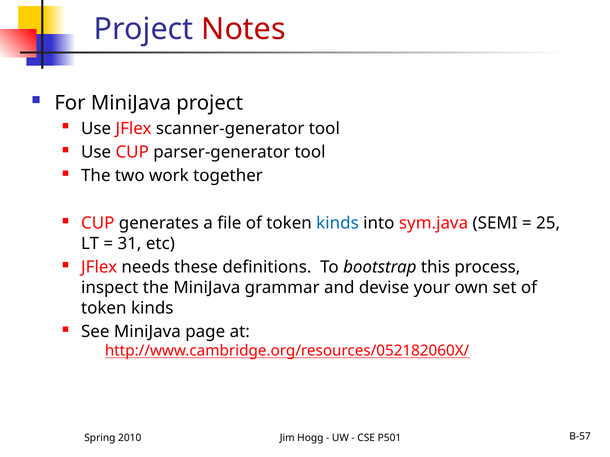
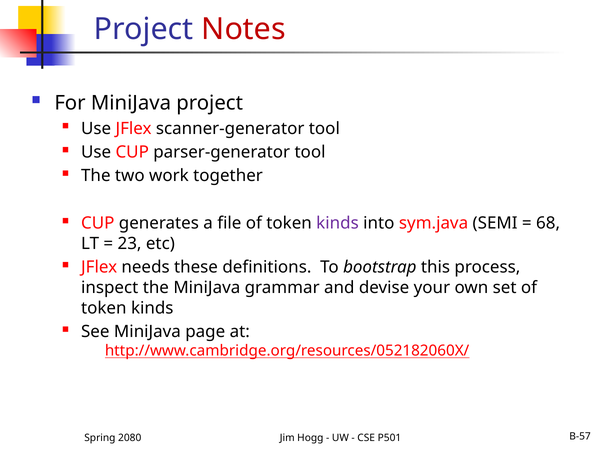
kinds colour: blue -> purple (337, 224)
25: 25 -> 68 (548, 224)
31: 31 -> 23 (130, 244)
2010: 2010 -> 2080 (130, 439)
